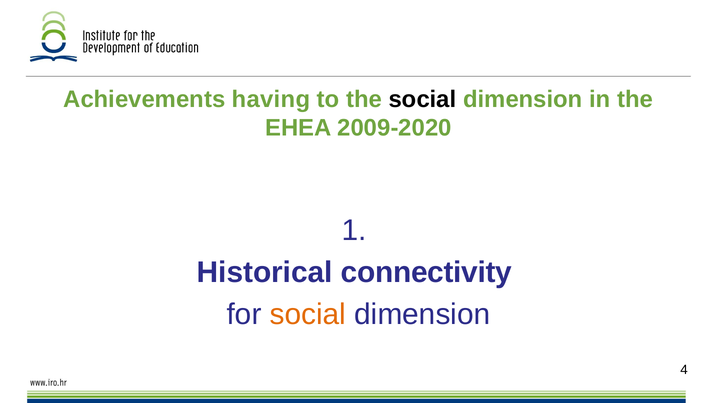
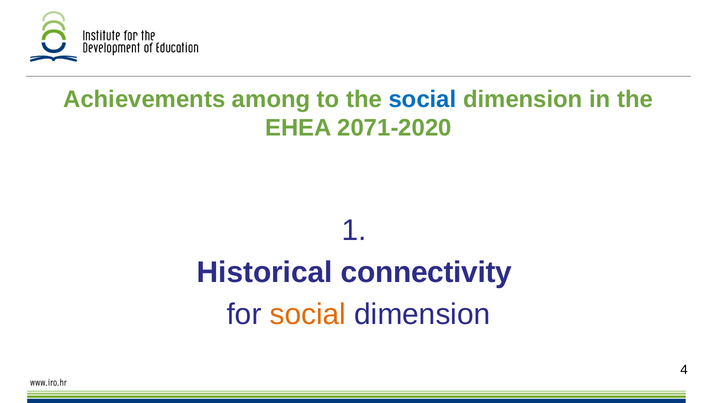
having: having -> among (271, 99)
social colour: black -> blue (423, 99)
2009-2020: 2009-2020 -> 2071-2020 (395, 128)
